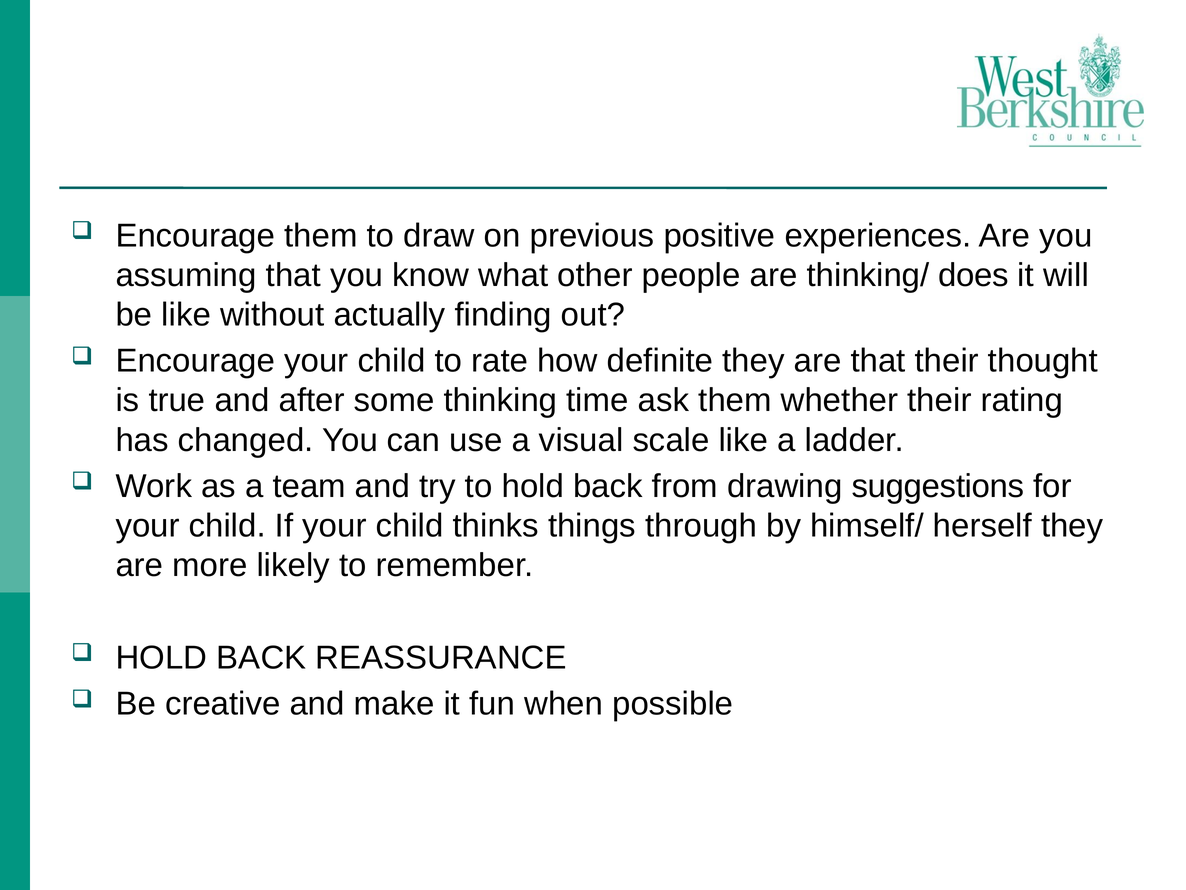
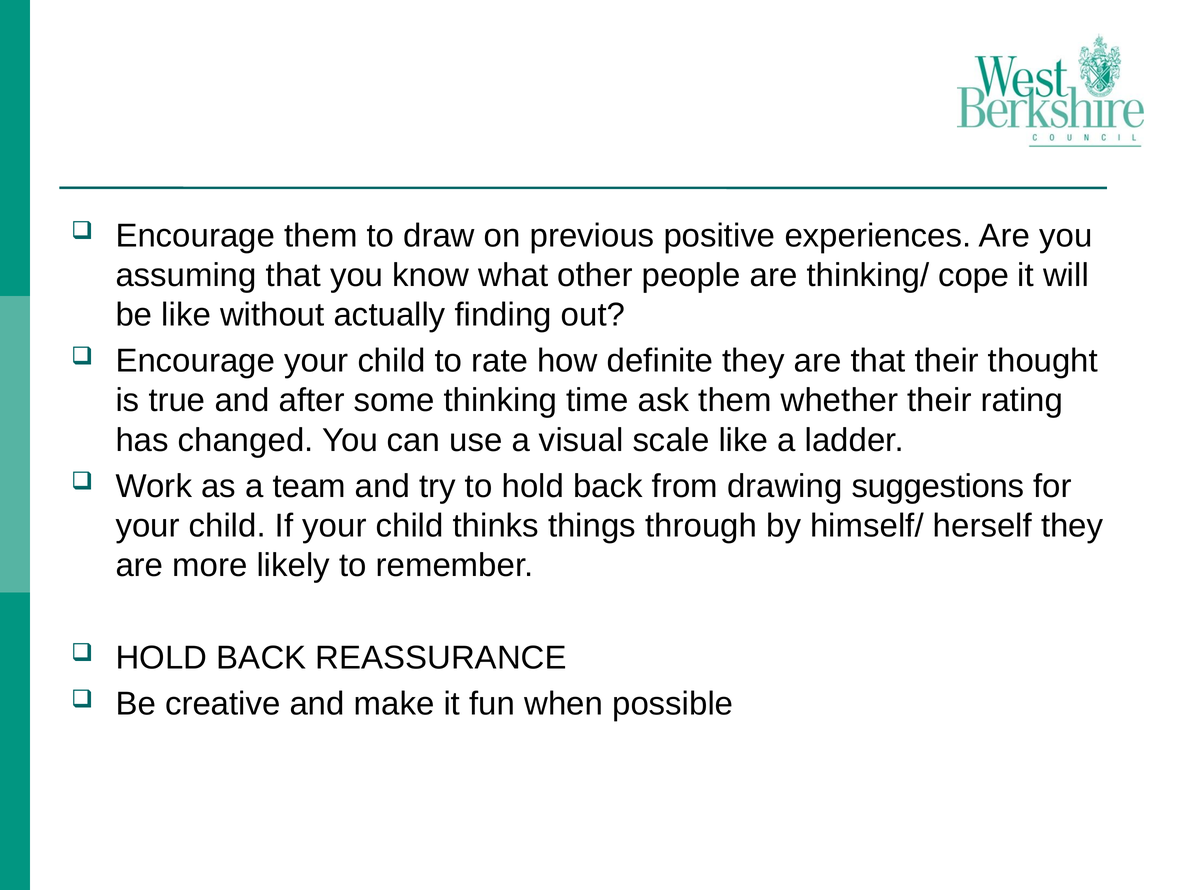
does: does -> cope (974, 275)
